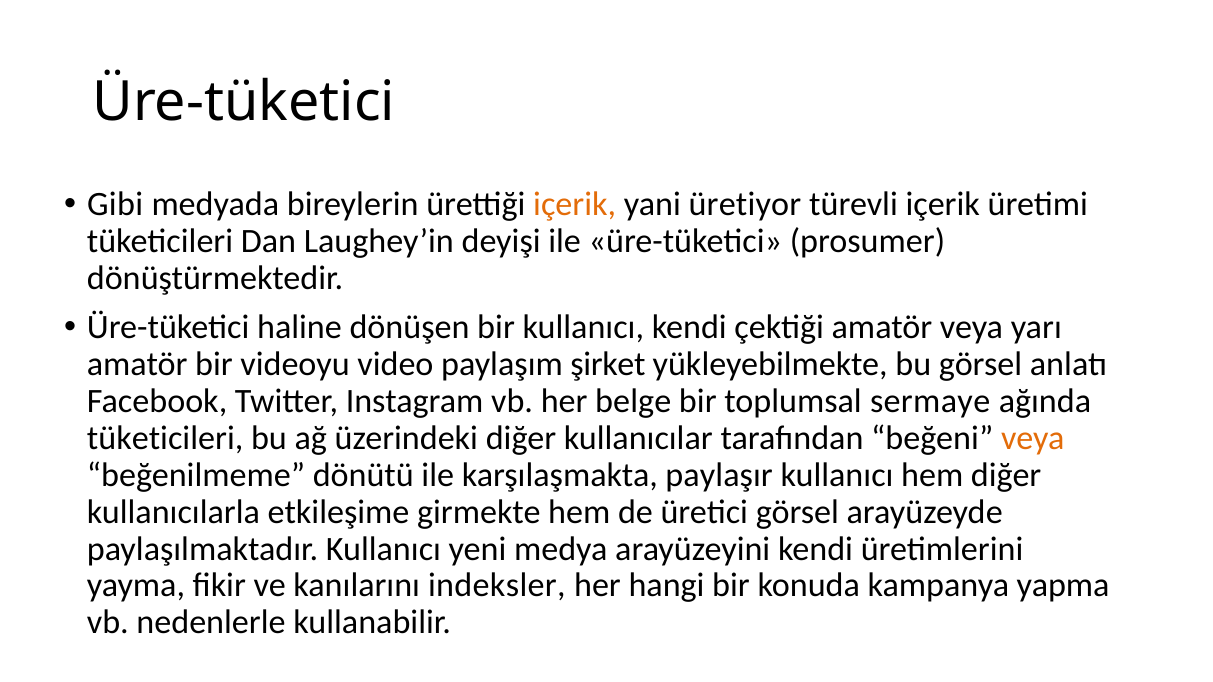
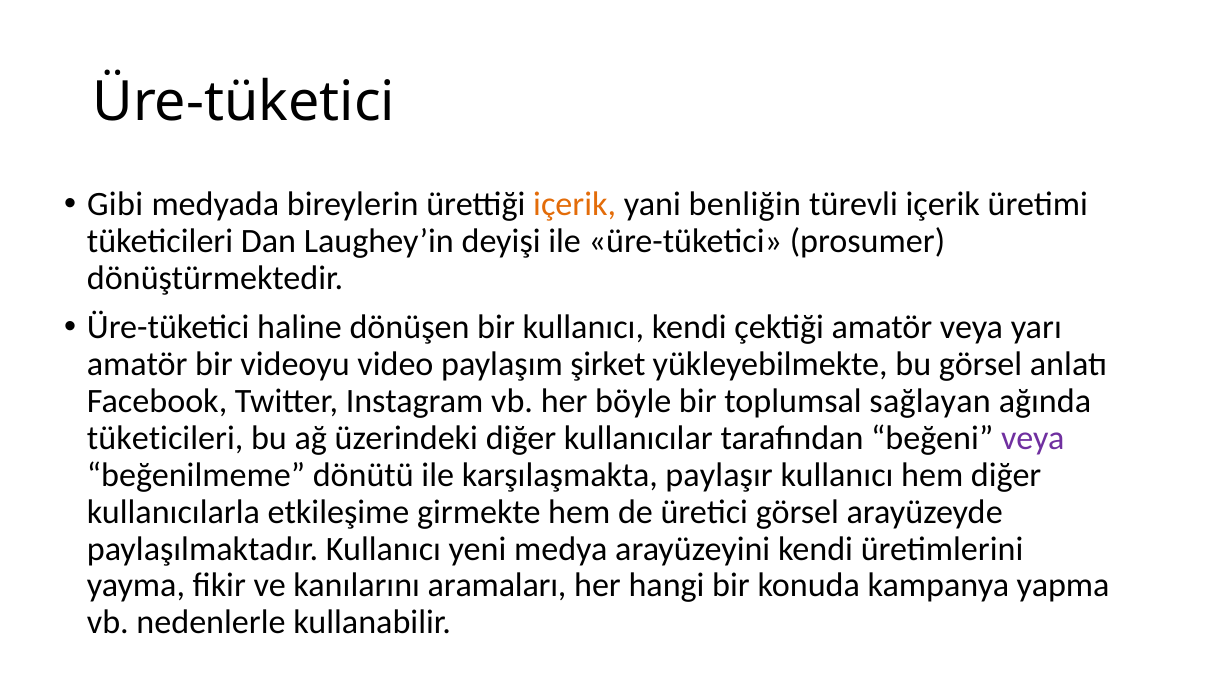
üretiyor: üretiyor -> benliğin (745, 204)
belge: belge -> böyle (633, 402)
sermaye: sermaye -> sağlayan (930, 402)
veya colour: orange -> purple (1033, 438)
indeksler: indeksler -> aramaları (497, 586)
